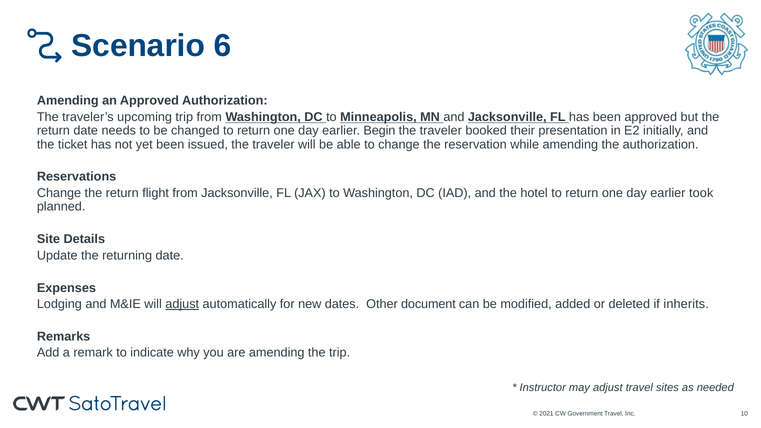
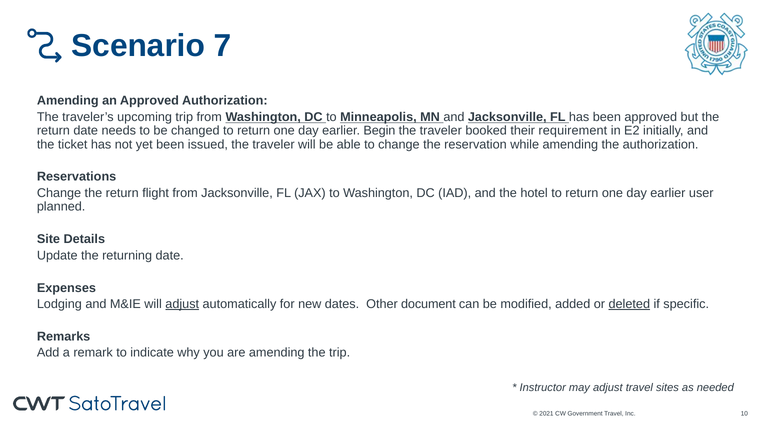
6: 6 -> 7 (223, 46)
presentation: presentation -> requirement (573, 131)
took: took -> user (701, 193)
deleted underline: none -> present (629, 304)
inherits: inherits -> specific (686, 304)
